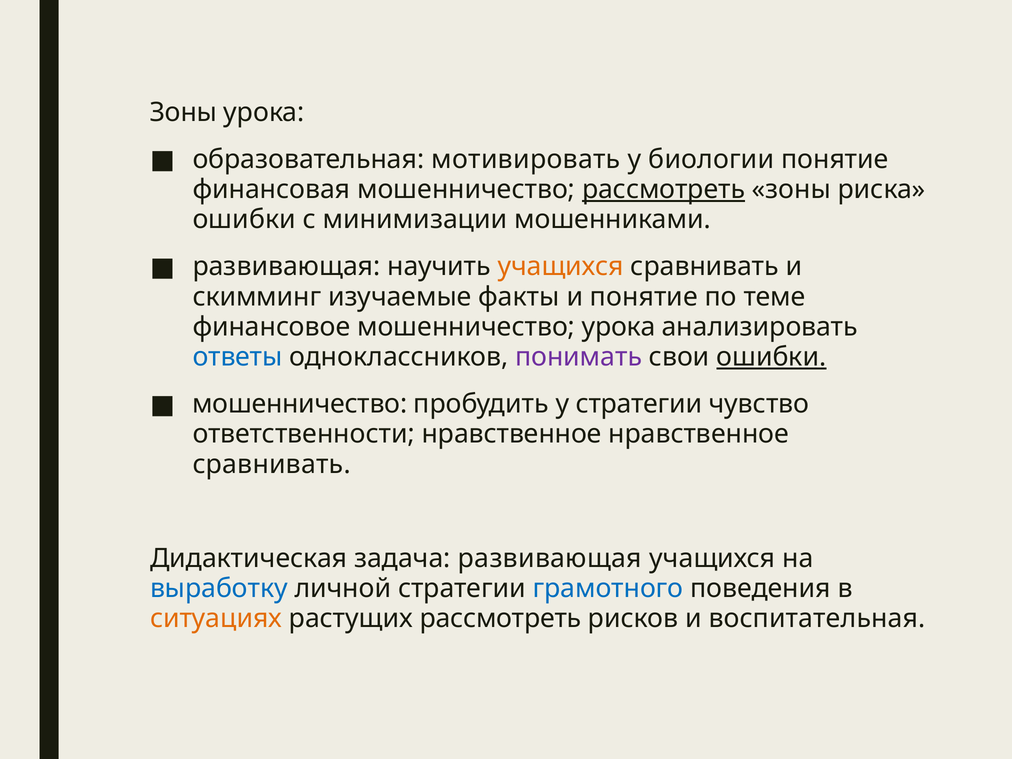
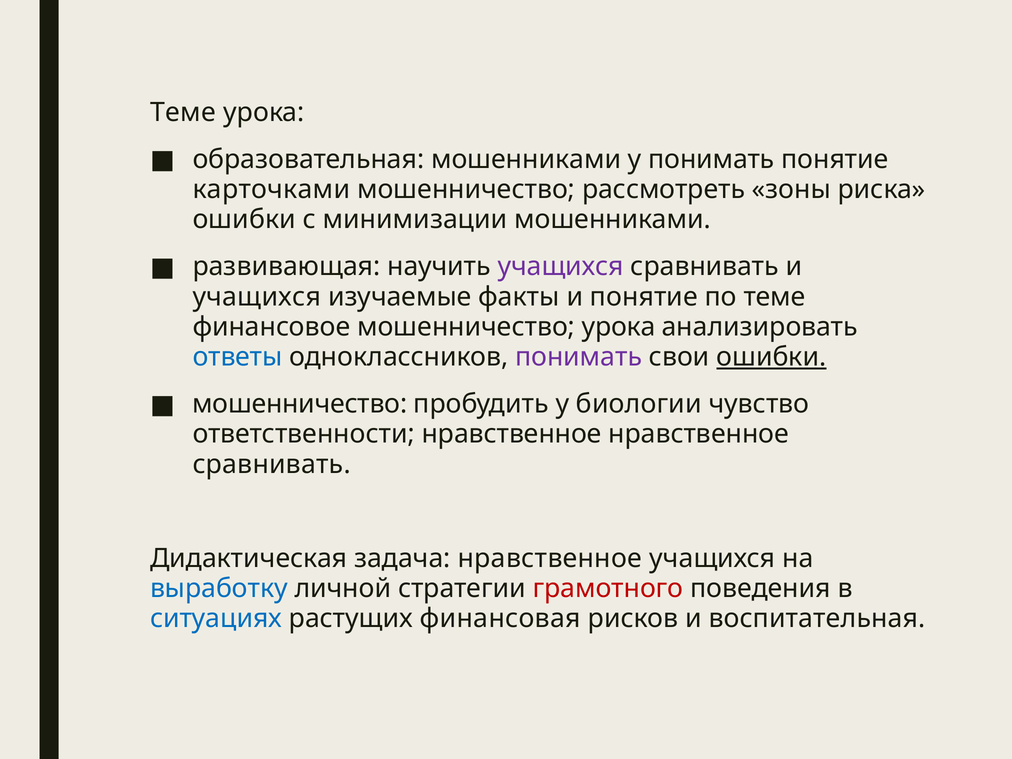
Зоны: Зоны -> Теме (183, 112)
образовательная мотивировать: мотивировать -> мошенниками (526, 159)
у биологии: биологии -> понимать (711, 159)
финансовая: финансовая -> карточками (271, 190)
рассмотреть underline: present -> none (664, 190)
учащихся colour: orange -> purple (561, 267)
скимминг: скимминг -> учащихся (257, 297)
у стратегии: стратегии -> биологии (639, 404)
задача развивающая: развивающая -> нравственное (550, 558)
грамотного colour: blue -> red (608, 588)
ситуациях colour: orange -> blue (216, 619)
растущих рассмотреть: рассмотреть -> финансовая (500, 619)
